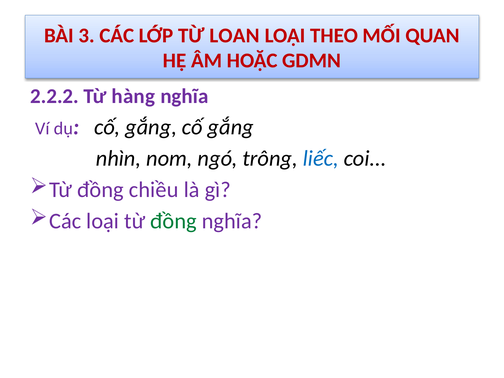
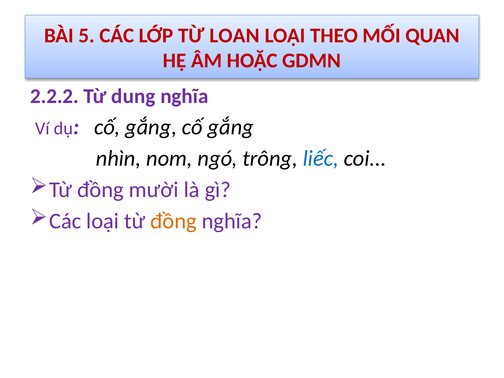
3: 3 -> 5 (87, 35)
hàng: hàng -> dung (133, 96)
chiều: chiều -> mười (154, 190)
đồng colour: green -> orange (173, 221)
